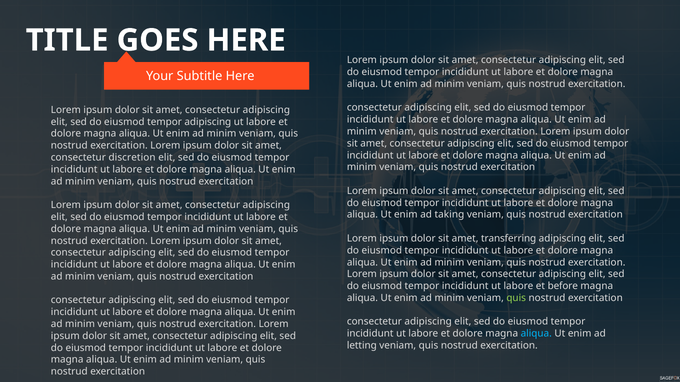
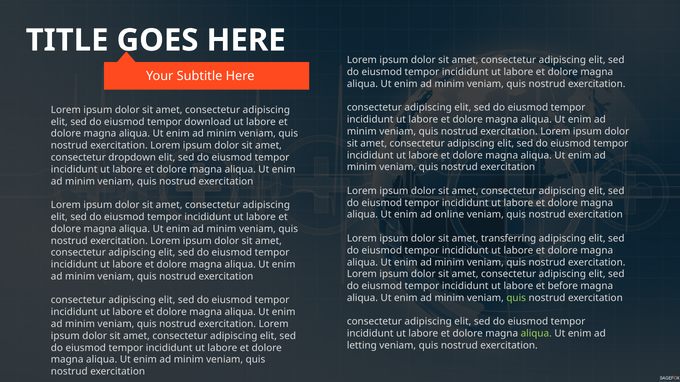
tempor adipiscing: adipiscing -> download (208, 122)
discretion: discretion -> dropdown (132, 158)
taking: taking -> online (449, 215)
aliqua colour: light blue -> light green (536, 334)
